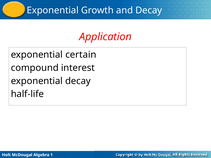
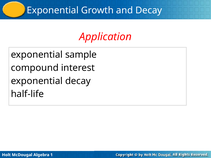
certain: certain -> sample (81, 55)
